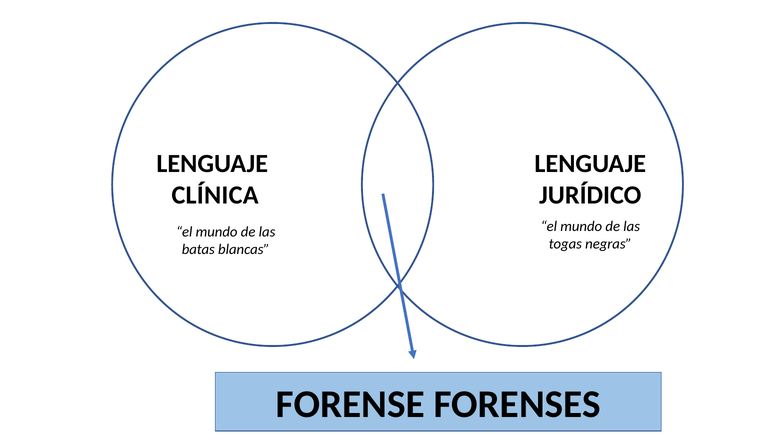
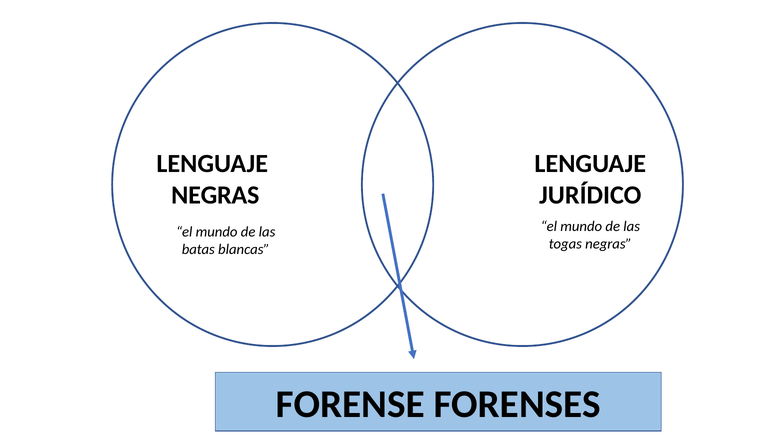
CLÍNICA: CLÍNICA -> NEGRAS (215, 195)
